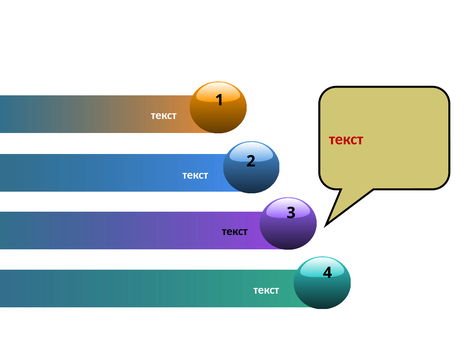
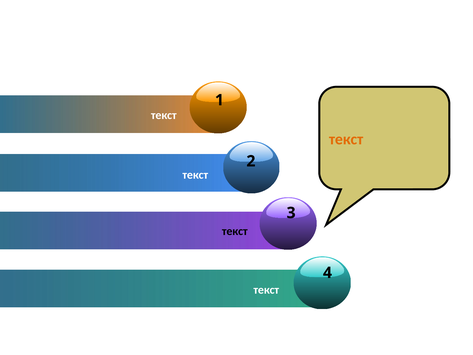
текст colour: red -> orange (346, 139)
